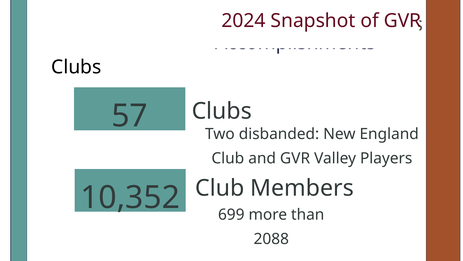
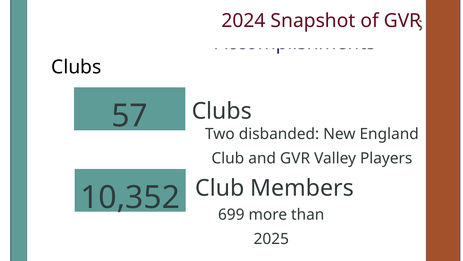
2088: 2088 -> 2025 (271, 239)
